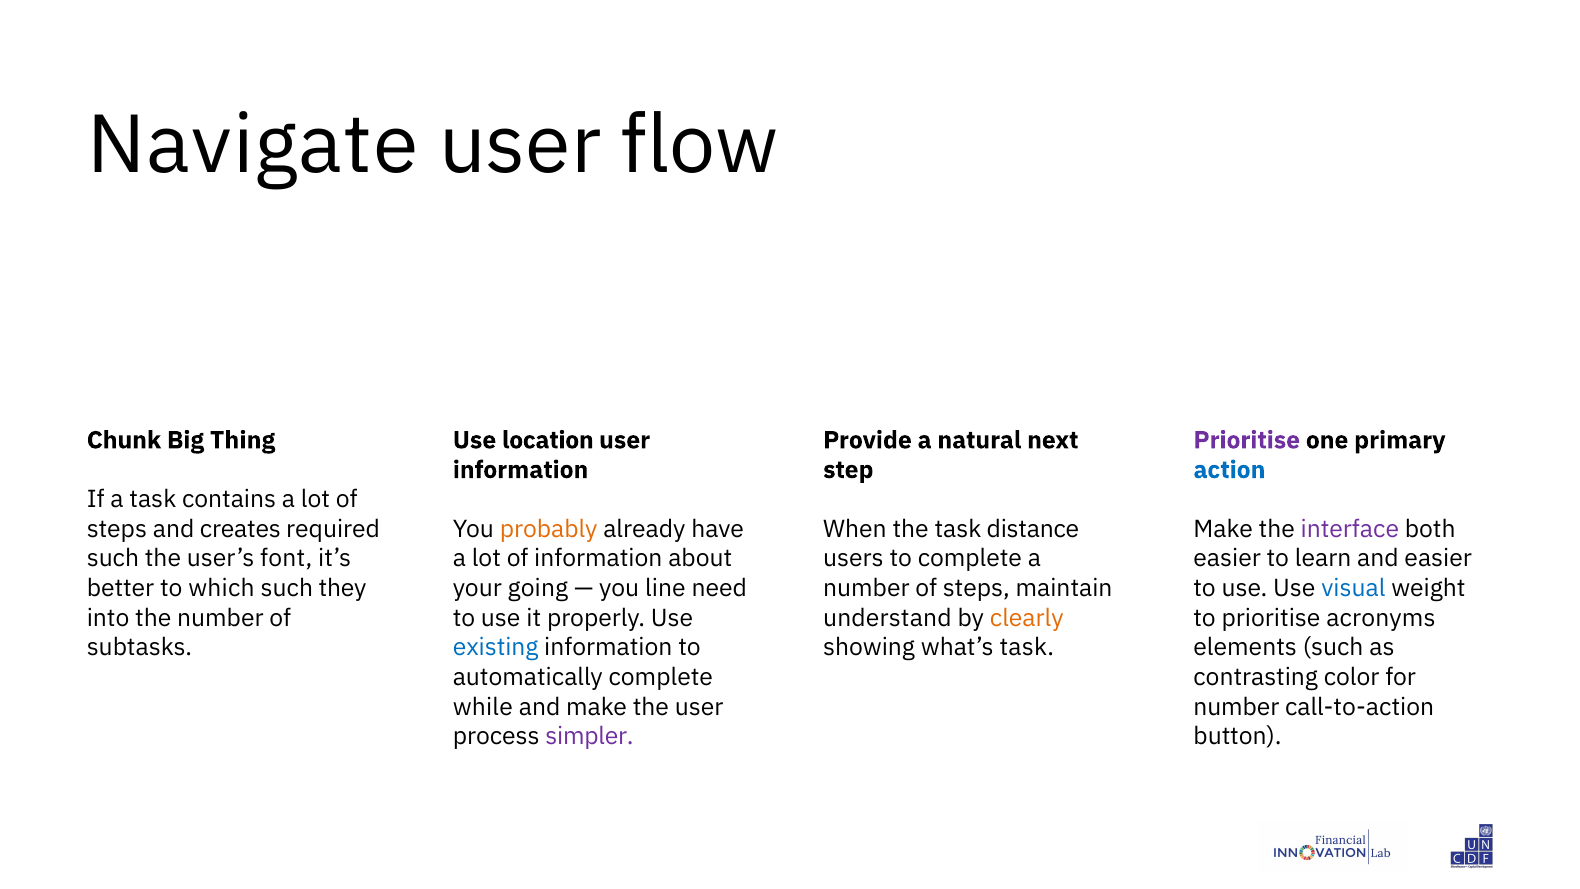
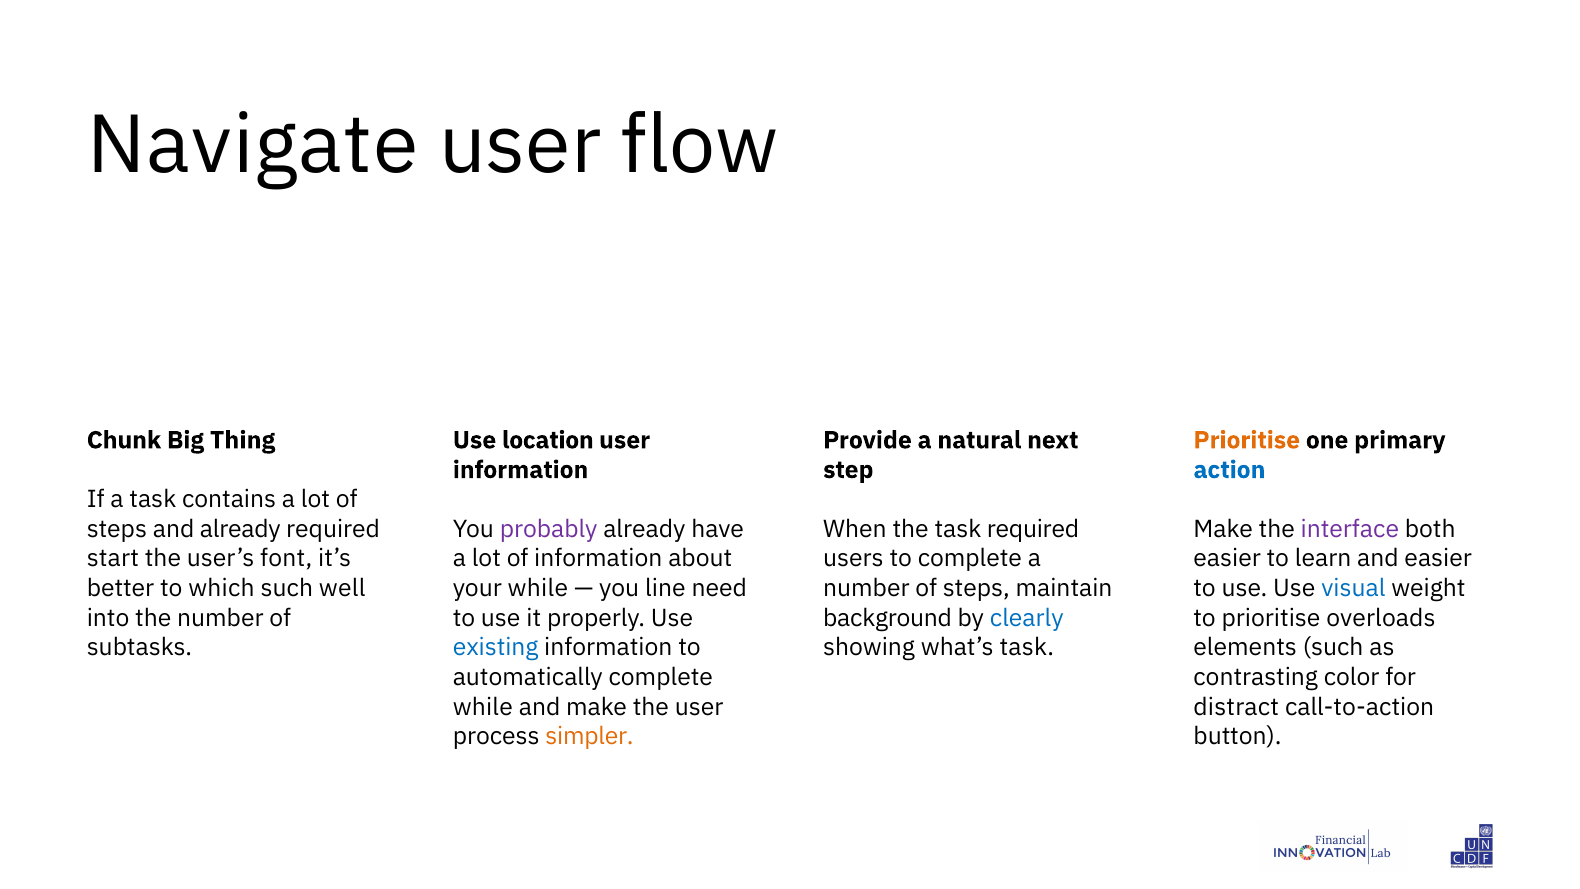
Prioritise colour: purple -> orange (1247, 440)
and creates: creates -> already (240, 529)
probably colour: orange -> purple (549, 529)
task distance: distance -> required (1033, 529)
such: such -> start (113, 559)
they: they -> well (342, 588)
your going: going -> while (538, 588)
understand: understand -> background (888, 618)
clearly colour: orange -> blue (1027, 618)
acronyms: acronyms -> overloads (1381, 618)
number: number -> distract (1236, 707)
simpler colour: purple -> orange (590, 736)
